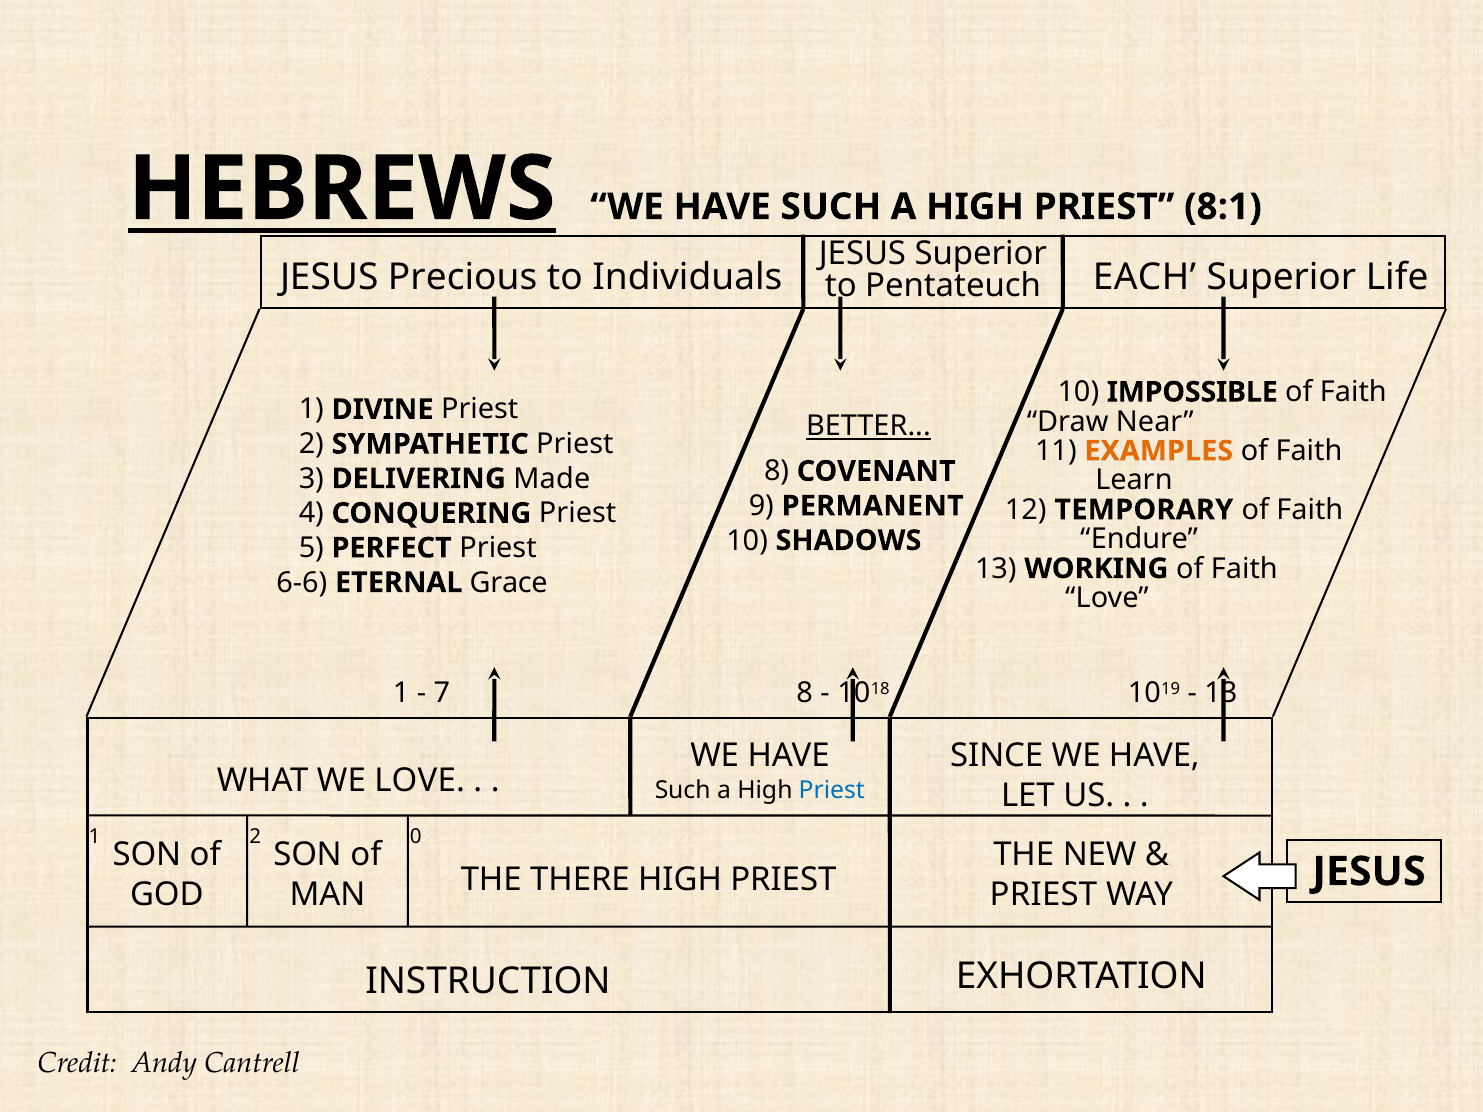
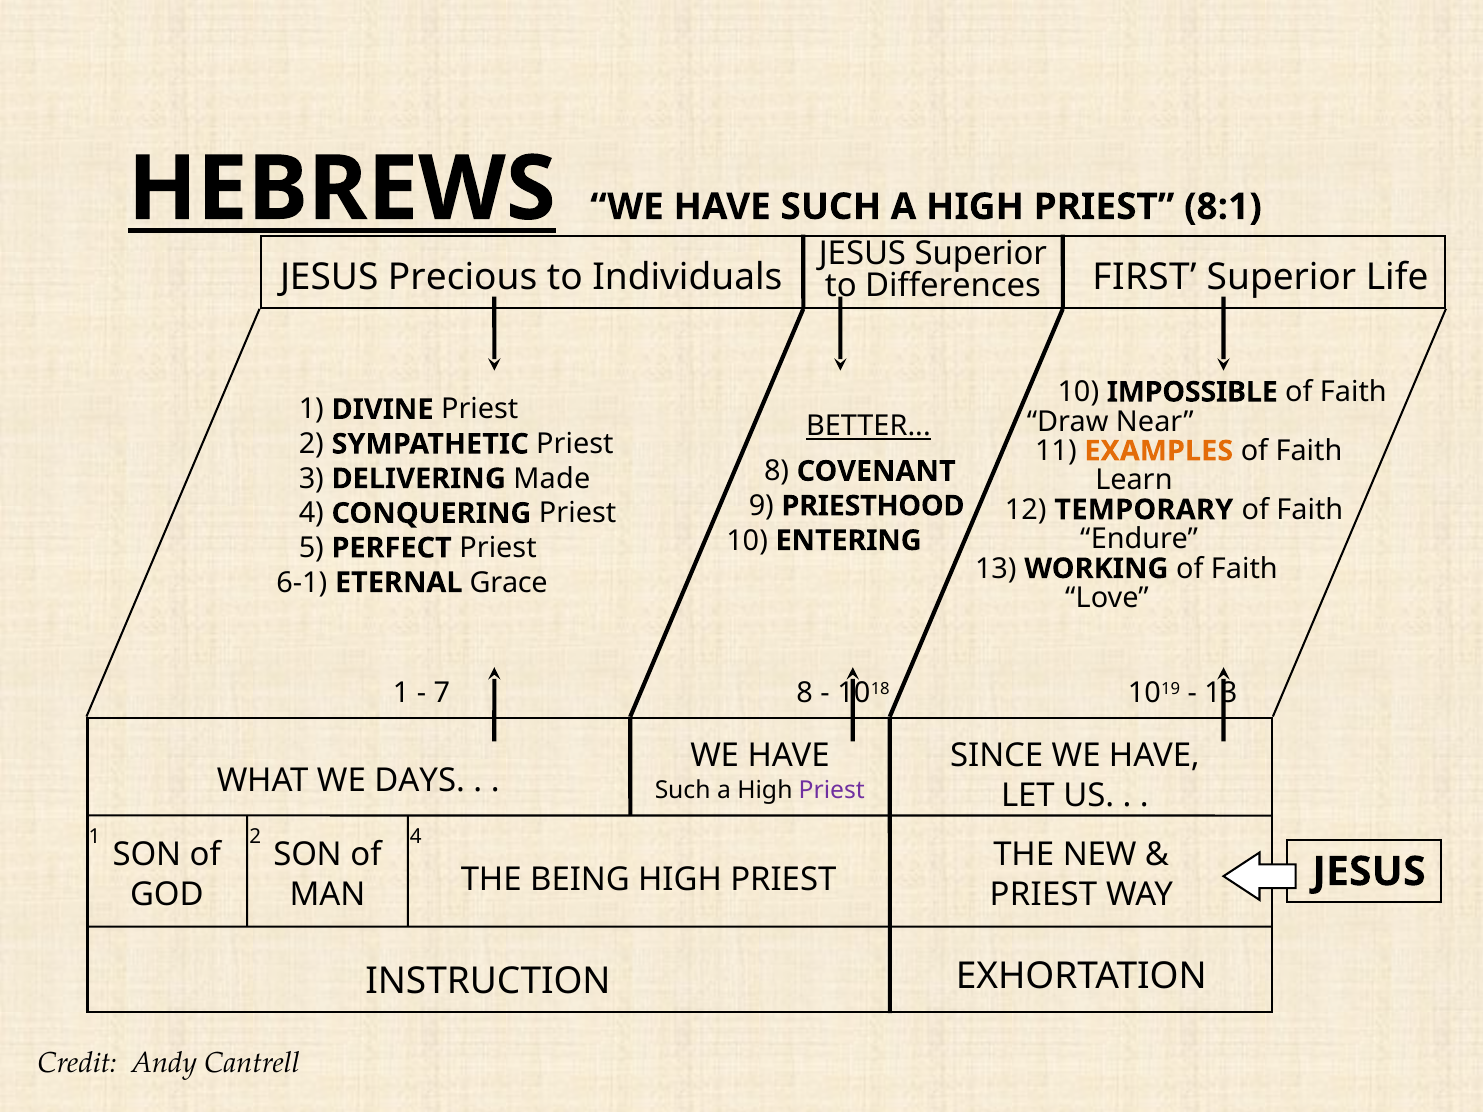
EACH: EACH -> FIRST (1145, 277)
Pentateuch: Pentateuch -> Differences (953, 286)
PERMANENT: PERMANENT -> PRIESTHOOD (873, 506)
SHADOWS: SHADOWS -> ENTERING (849, 541)
6-6: 6-6 -> 6-1 (302, 583)
WE LOVE: LOVE -> DAYS (420, 781)
Priest colour: blue -> purple (832, 790)
2 0: 0 -> 4 (416, 837)
THERE: THERE -> BEING (580, 880)
